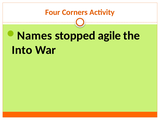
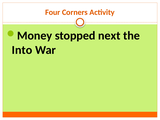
Names: Names -> Money (35, 36)
agile: agile -> next (109, 36)
